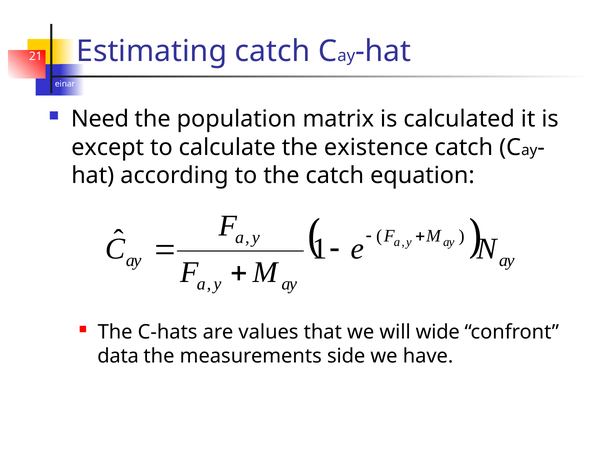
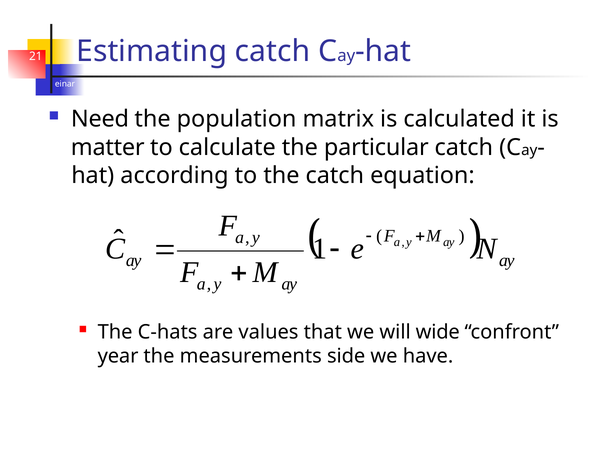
except: except -> matter (108, 147)
existence: existence -> particular (376, 147)
data: data -> year (118, 356)
